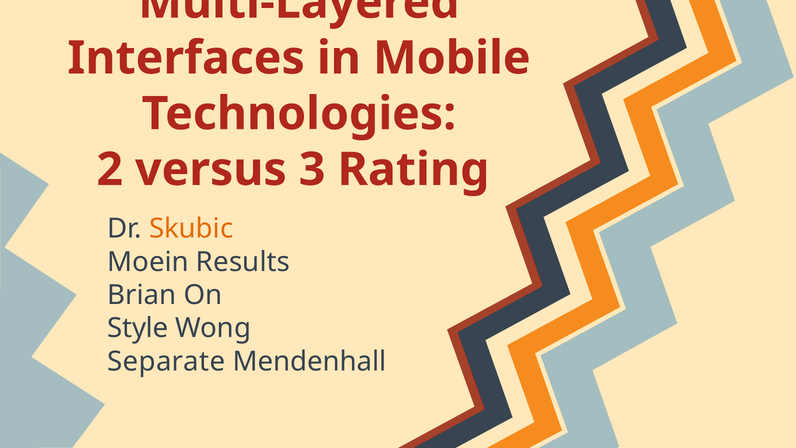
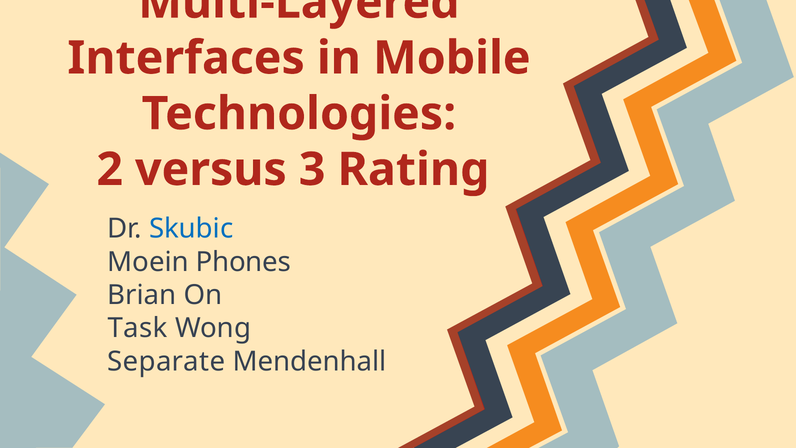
Skubic colour: orange -> blue (191, 229)
Results: Results -> Phones (243, 262)
Style: Style -> Task (138, 328)
